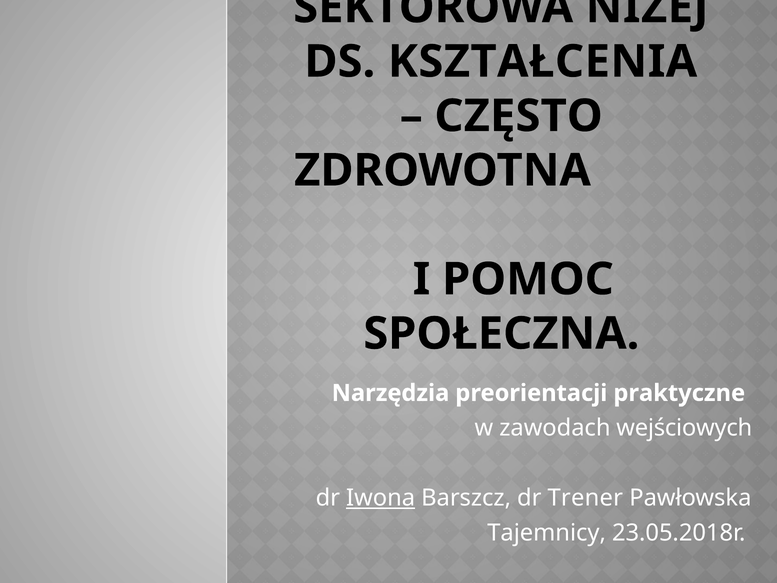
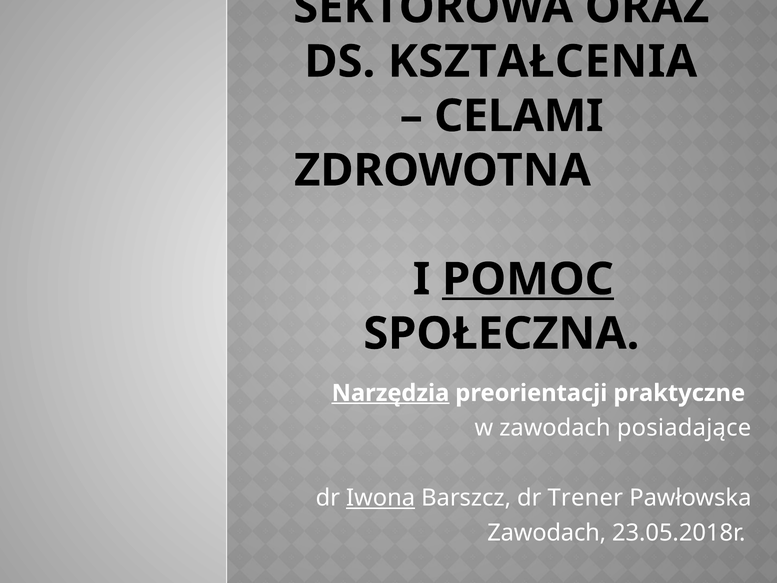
NIŻEJ: NIŻEJ -> ORAZ (647, 7)
CZĘSTO: CZĘSTO -> CELAMI (519, 116)
POMOC underline: none -> present (528, 279)
Narzędzia underline: none -> present (390, 393)
wejściowych: wejściowych -> posiadające (684, 428)
Tajemnicy: Tajemnicy -> Zawodach (547, 533)
